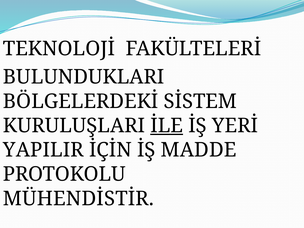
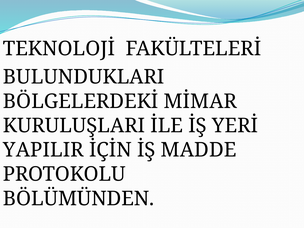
SİSTEM: SİSTEM -> MİMAR (200, 101)
İLE underline: present -> none (167, 126)
MÜHENDİSTİR: MÜHENDİSTİR -> BÖLÜMÜNDEN (79, 199)
